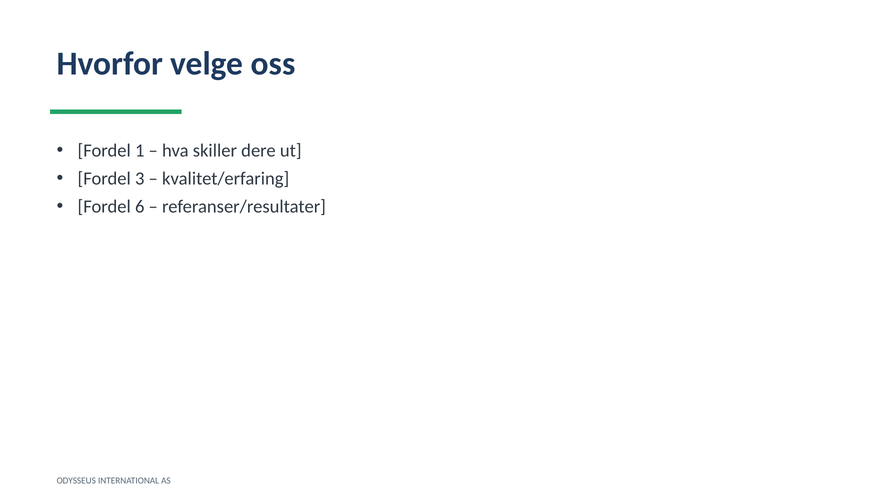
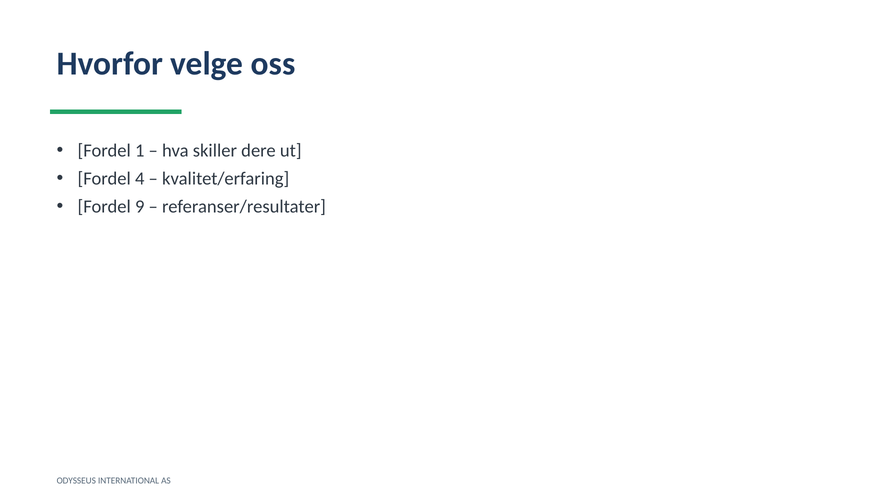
3: 3 -> 4 (140, 179)
6: 6 -> 9 (140, 207)
